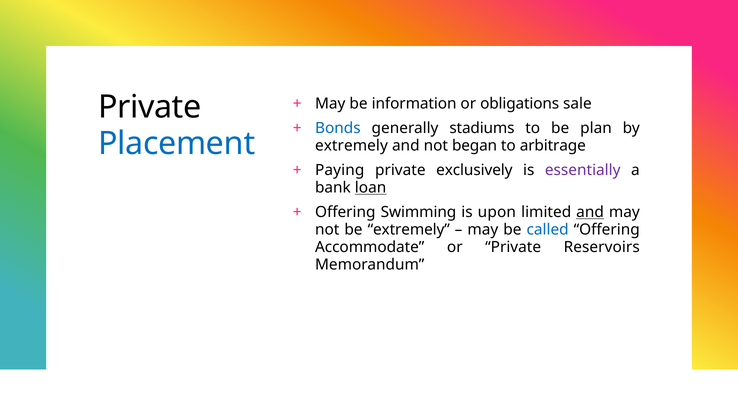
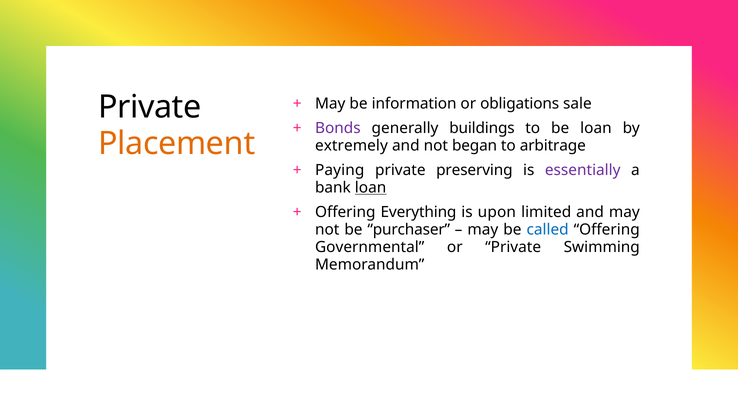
Bonds colour: blue -> purple (338, 128)
stadiums: stadiums -> buildings (482, 128)
be plan: plan -> loan (596, 128)
Placement colour: blue -> orange (177, 144)
exclusively: exclusively -> preserving (474, 170)
Swimming: Swimming -> Everything (419, 212)
and underline: present -> none (590, 212)
be extremely: extremely -> purchaser (409, 230)
Accommodate: Accommodate -> Governmental (370, 247)
Reservoirs: Reservoirs -> Swimming (602, 247)
